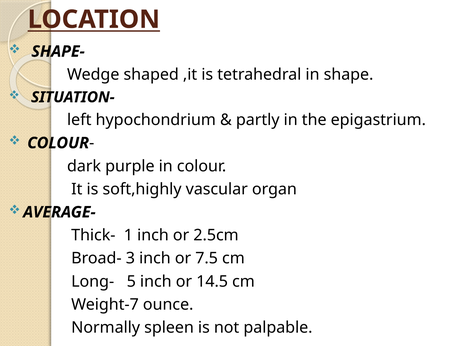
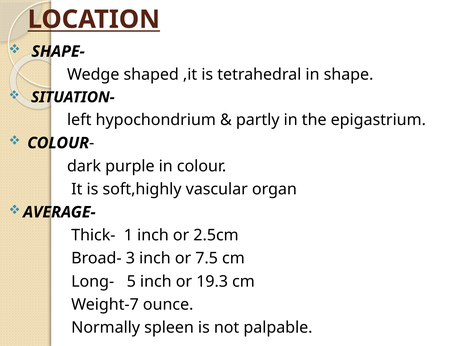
14.5: 14.5 -> 19.3 (212, 282)
